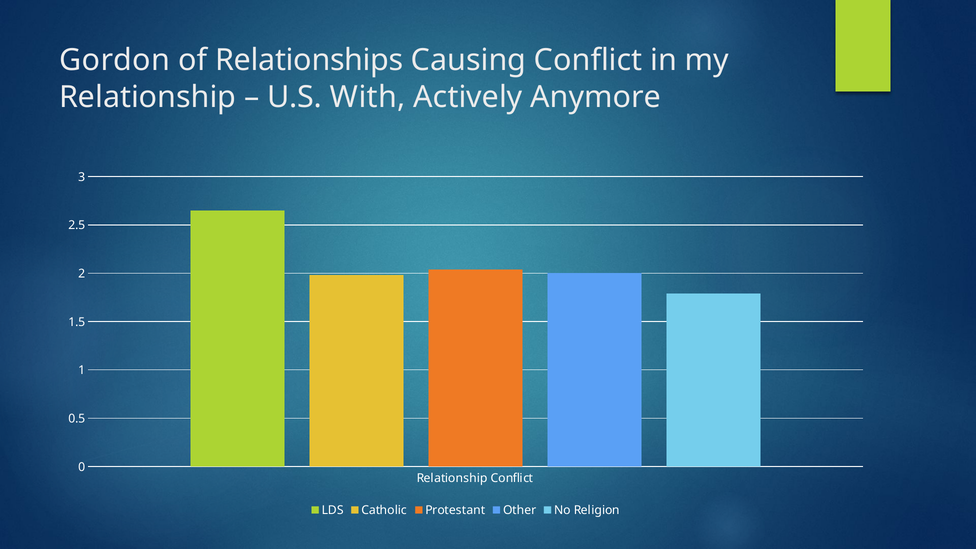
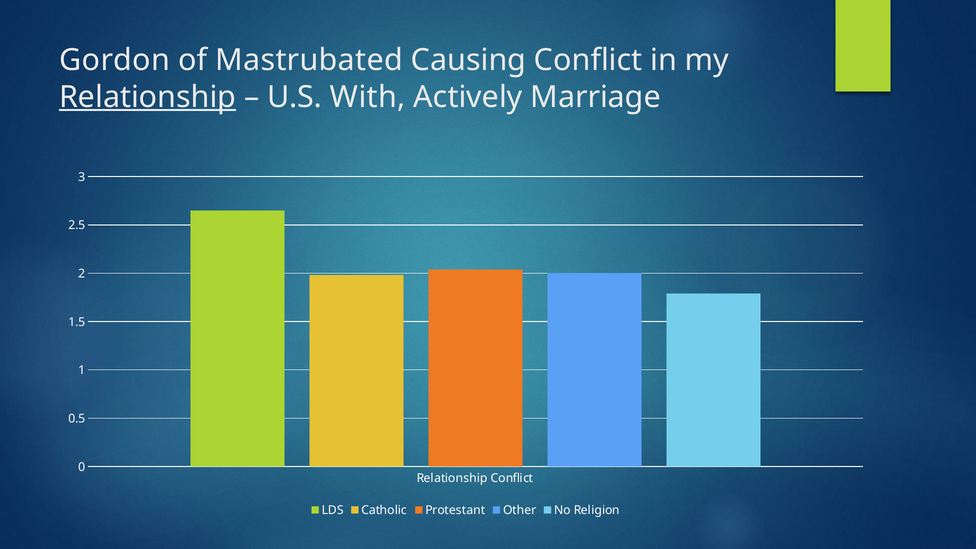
Relationships: Relationships -> Mastrubated (309, 60)
Relationship underline: none -> present (148, 97)
Anymore: Anymore -> Marriage (596, 97)
